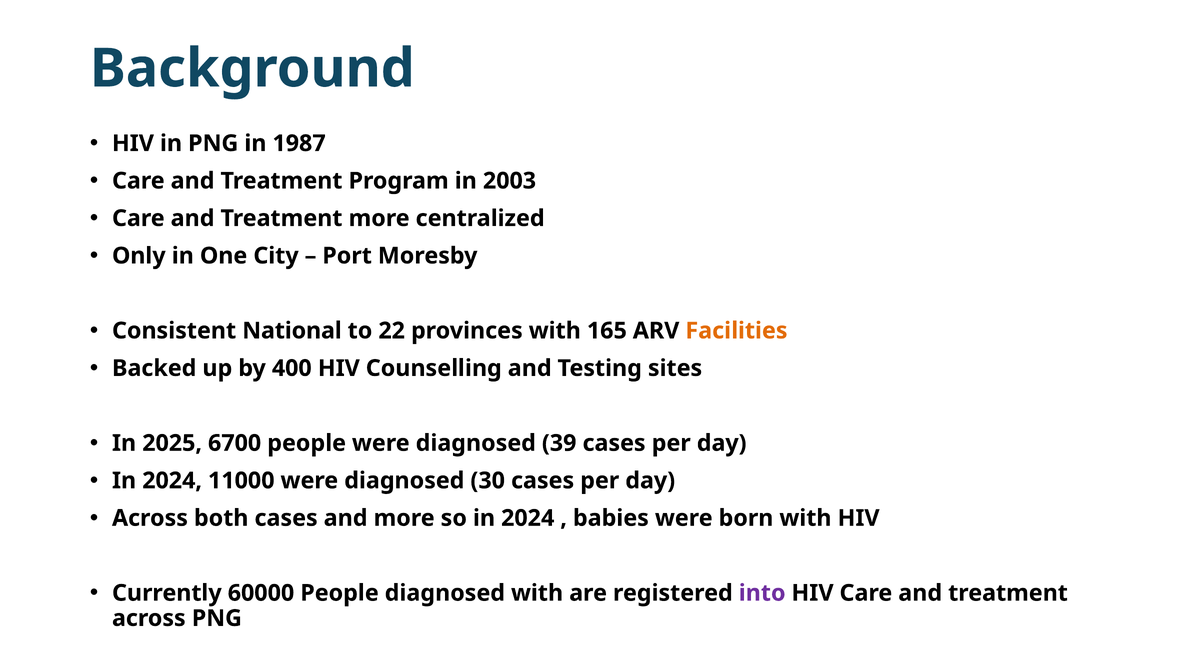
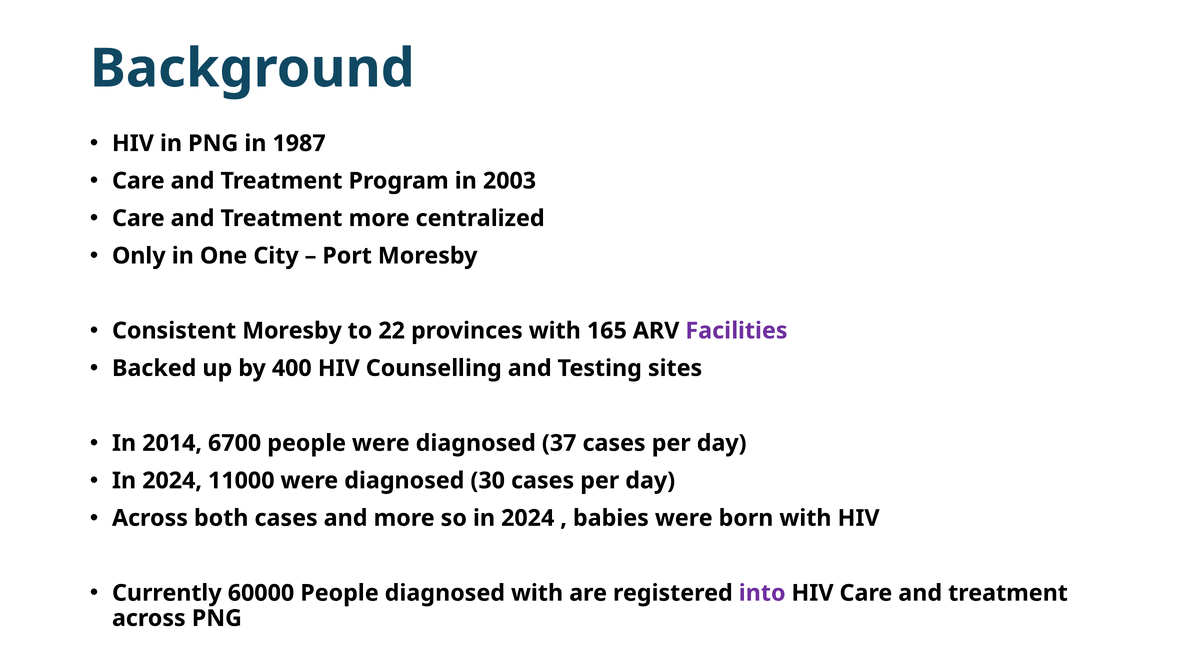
Consistent National: National -> Moresby (292, 331)
Facilities colour: orange -> purple (736, 331)
2025: 2025 -> 2014 (172, 443)
39: 39 -> 37 (559, 443)
